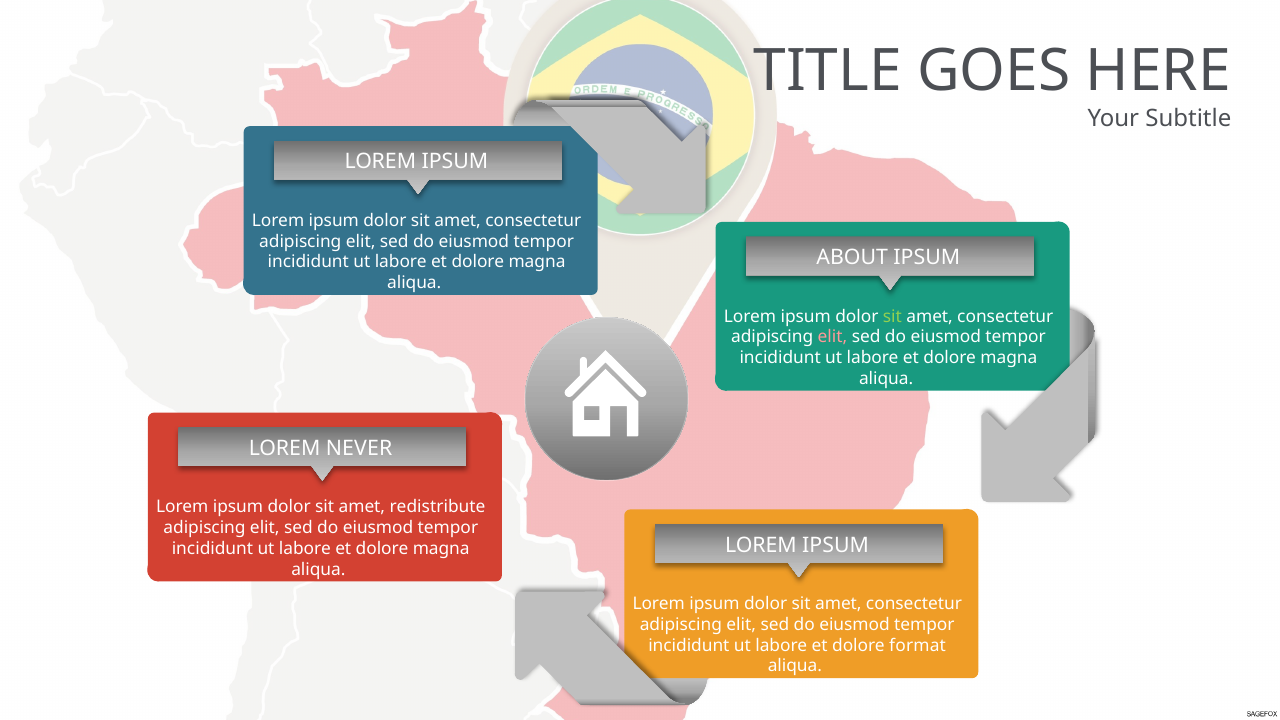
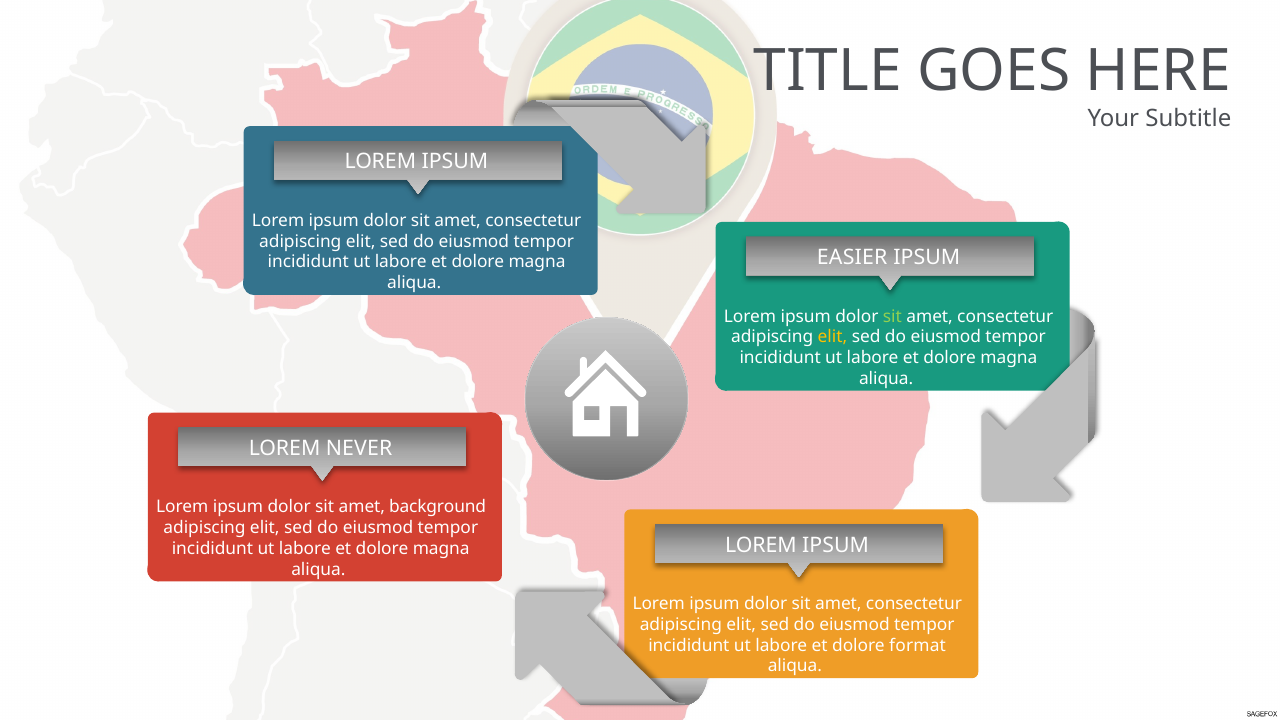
ABOUT: ABOUT -> EASIER (852, 258)
elit colour: pink -> yellow (833, 337)
redistribute: redistribute -> background (438, 507)
